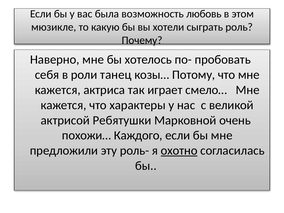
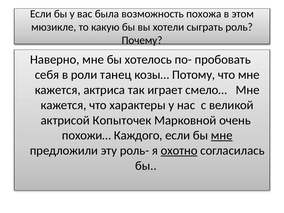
любовь: любовь -> похожа (204, 14)
Ребятушки: Ребятушки -> Копыточек (122, 120)
мне underline: none -> present (222, 135)
